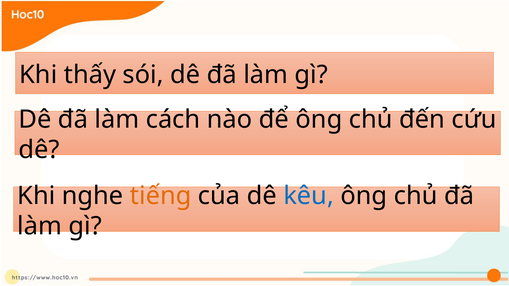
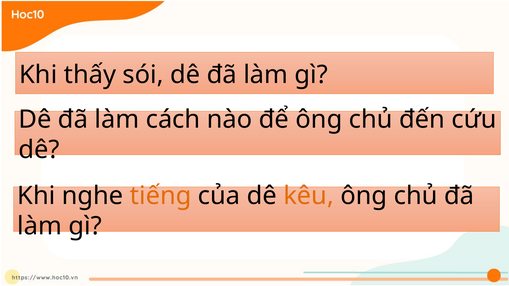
kêu colour: blue -> orange (309, 196)
